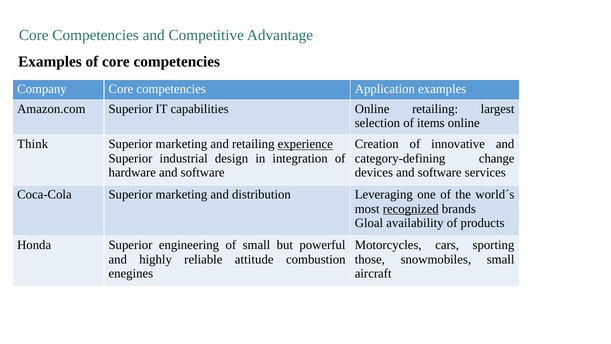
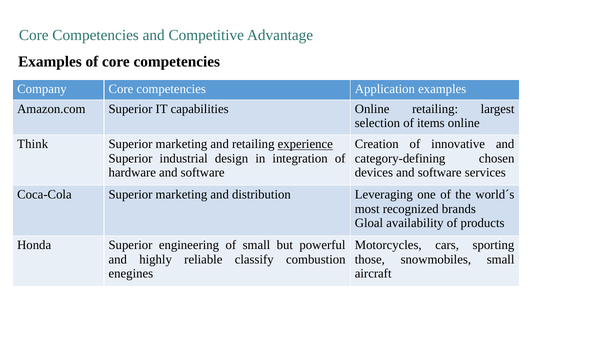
change: change -> chosen (497, 158)
recognized underline: present -> none (411, 209)
attitude: attitude -> classify (254, 259)
